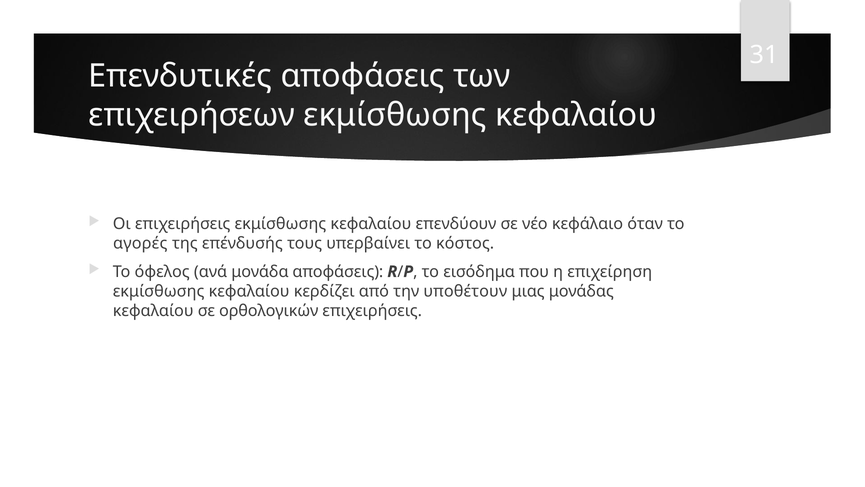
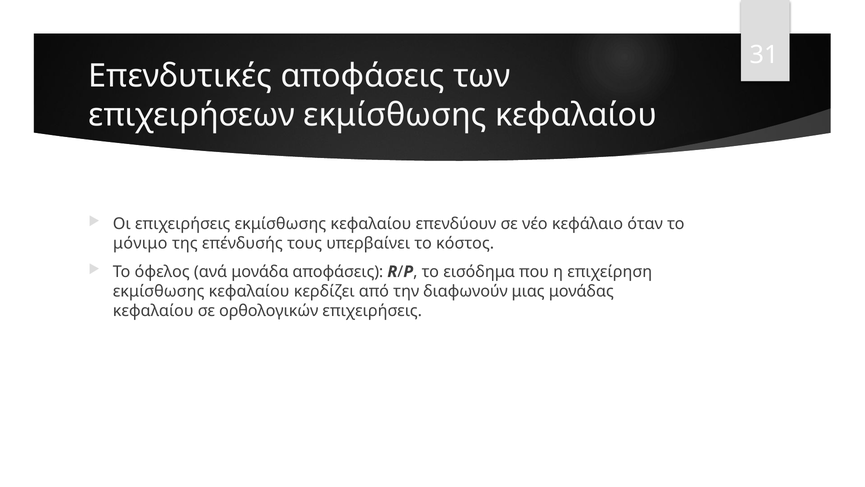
αγορές: αγορές -> μόνιμο (140, 243)
υποθέτουν: υποθέτουν -> διαφωνούν (465, 291)
